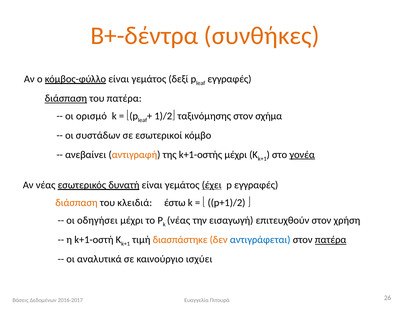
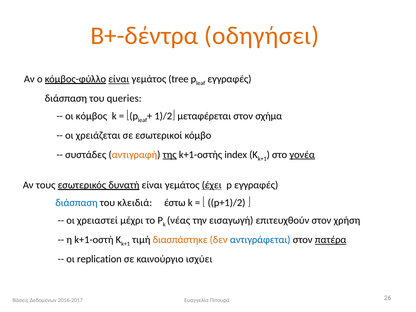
συνθήκες: συνθήκες -> οδηγήσει (262, 36)
είναι underline: none -> present (119, 79)
δεξί: δεξί -> tree (178, 79)
διάσπαση underline: present -> none (66, 98)
του πατέρα: πατέρα -> queries (124, 98)
ορισμό: ορισμό -> κόμβος (91, 116)
ταξινόμησης: ταξινόμησης -> μεταφέρεται (204, 116)
συστάδων: συστάδων -> χρειάζεται (98, 136)
ανεβαίνει: ανεβαίνει -> συστάδες (86, 155)
της underline: none -> present (170, 155)
k+1-οστής μέχρι: μέχρι -> index (236, 155)
Αν νέας: νέας -> τους (46, 185)
διάσπαση colour: orange -> blue (76, 203)
οδηγήσει: οδηγήσει -> χρειαστεί (97, 220)
αναλυτικά: αναλυτικά -> replication (99, 259)
